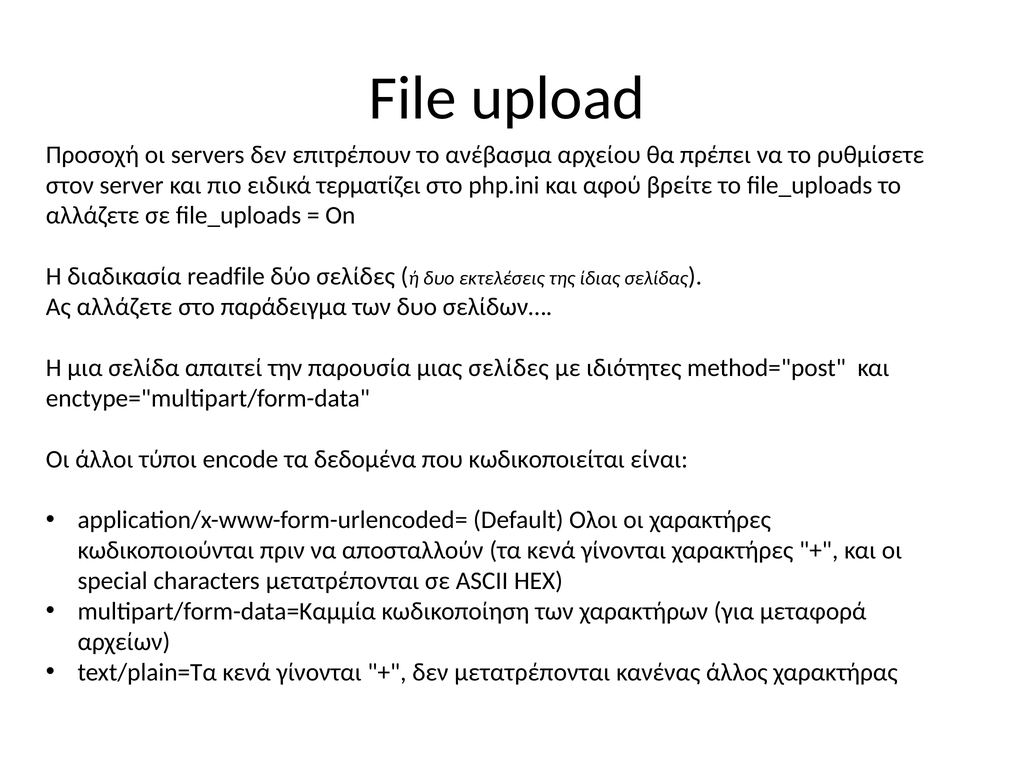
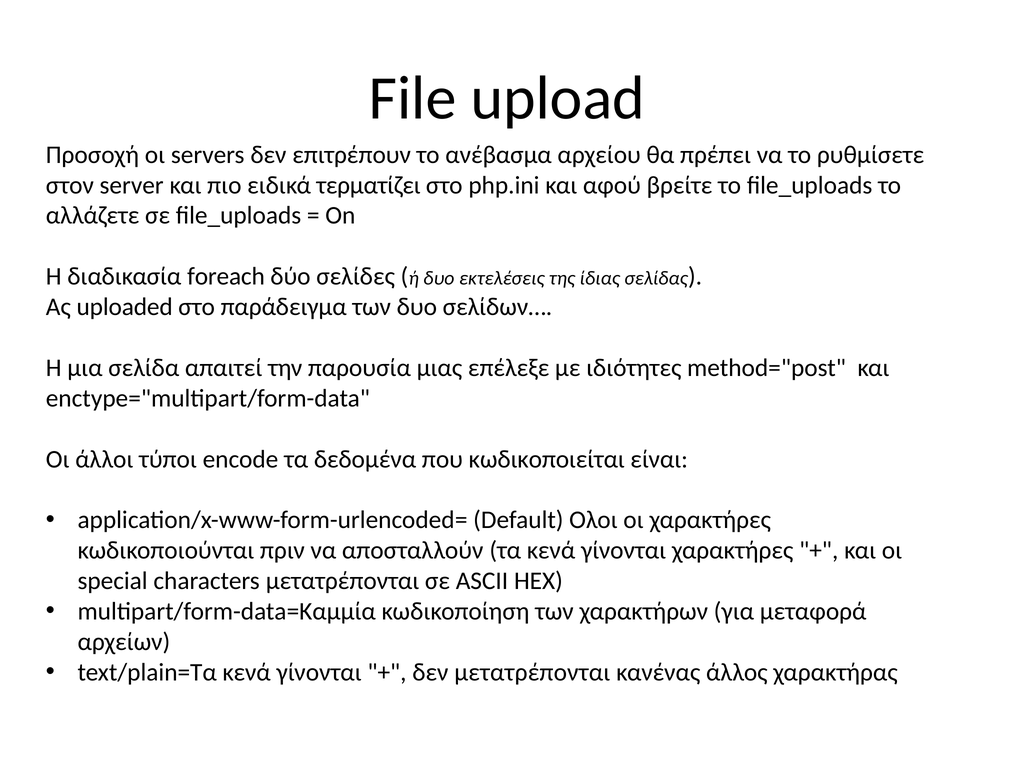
readfile: readfile -> foreach (226, 276)
Ας αλλάζετε: αλλάζετε -> uploaded (125, 307)
μιας σελίδες: σελίδες -> επέλεξε (509, 368)
